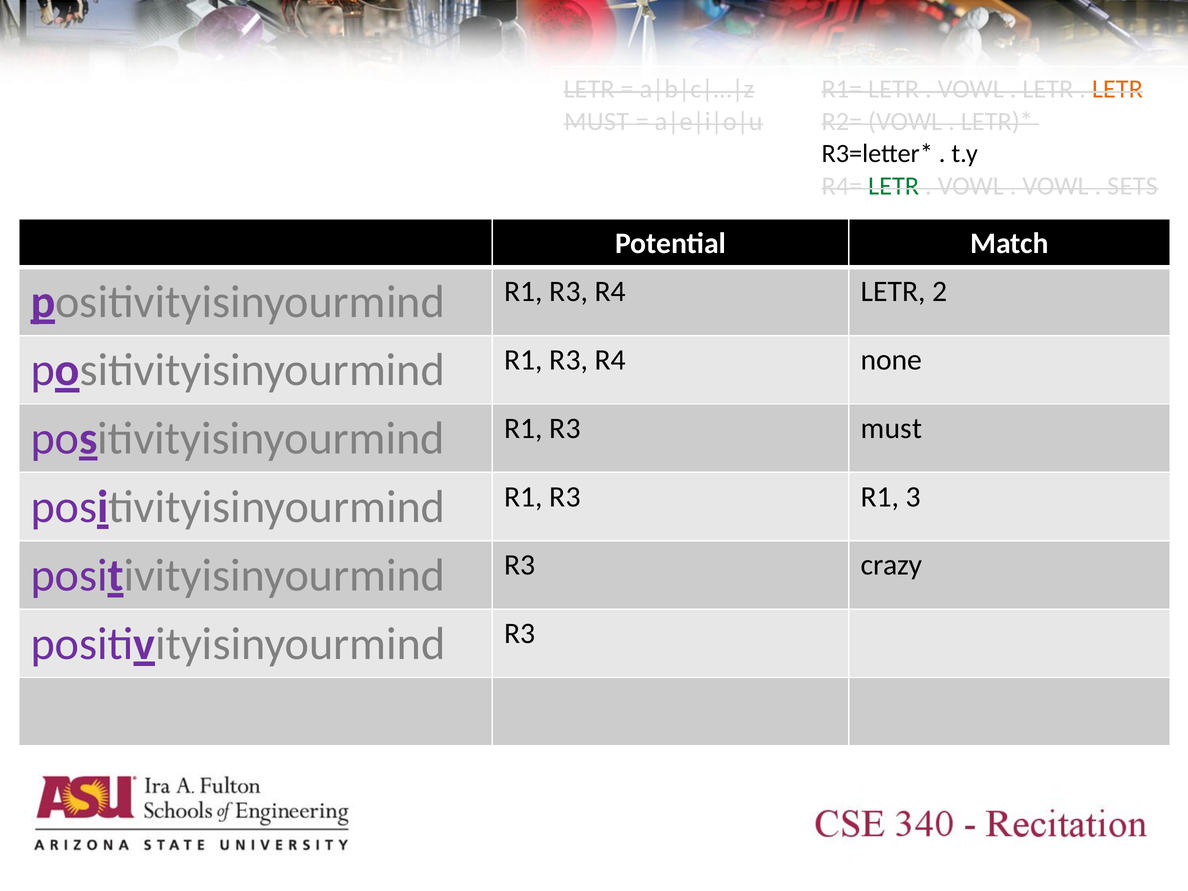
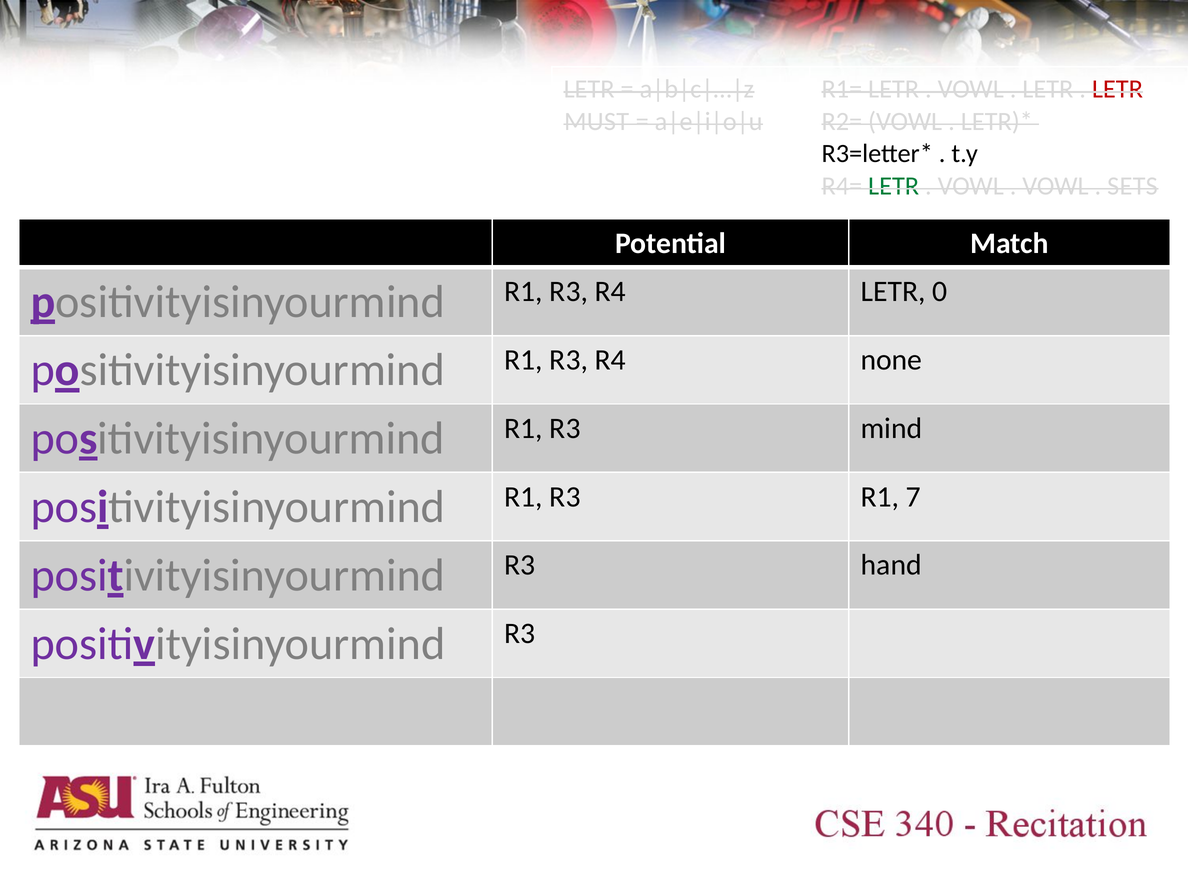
LETR colour: orange -> red (1117, 89)
2: 2 -> 0 (940, 292)
R3 must: must -> mind (891, 428)
3: 3 -> 7 (913, 497)
crazy: crazy -> hand (891, 565)
